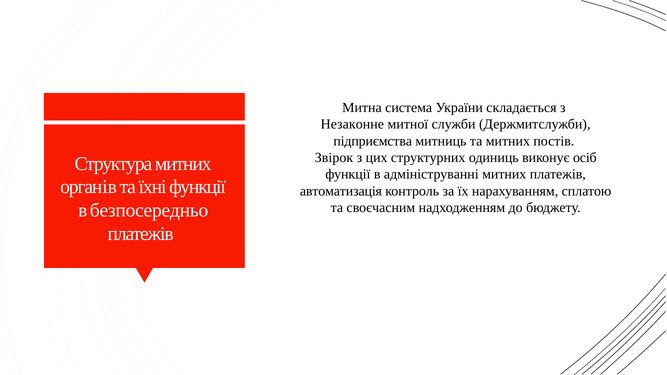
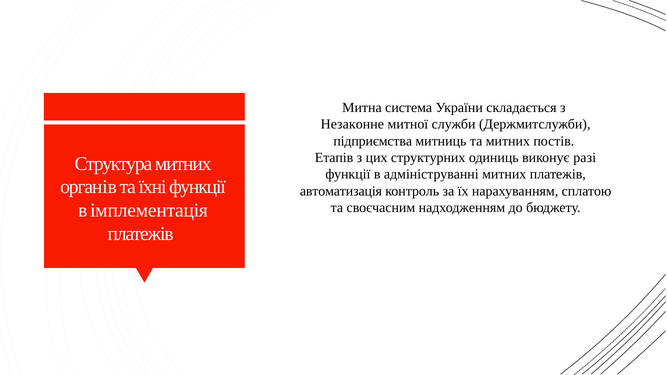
Звірок: Звірок -> Етапів (334, 158)
осiб: осiб -> разі (585, 158)
безпосередньо: безпосередньо -> імплементація (149, 210)
